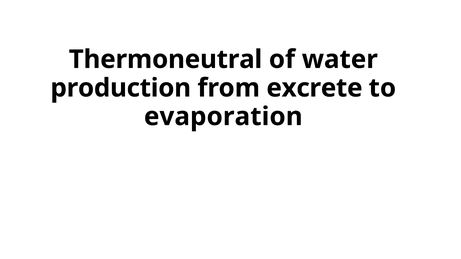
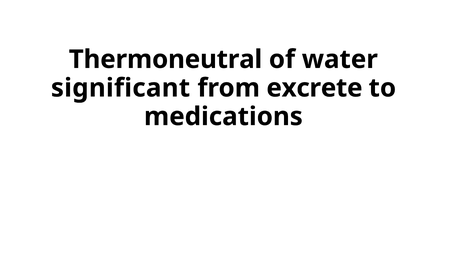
production: production -> significant (121, 88)
evaporation: evaporation -> medications (223, 117)
